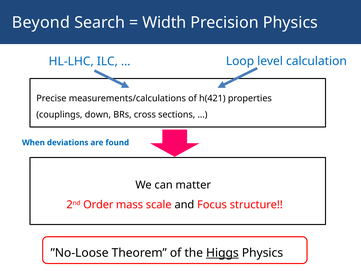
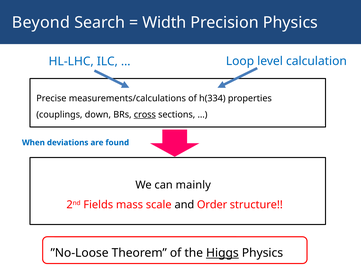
h(421: h(421 -> h(334 (212, 98)
cross underline: none -> present (145, 115)
matter: matter -> mainly (193, 185)
Order: Order -> Fields (98, 205)
Focus: Focus -> Order (212, 205)
